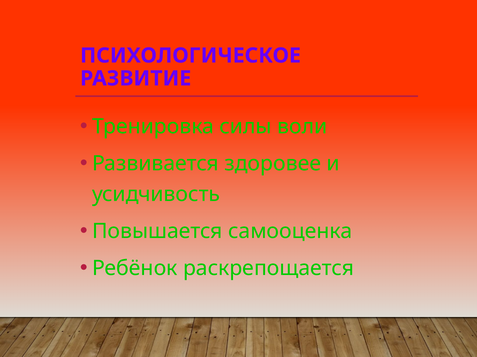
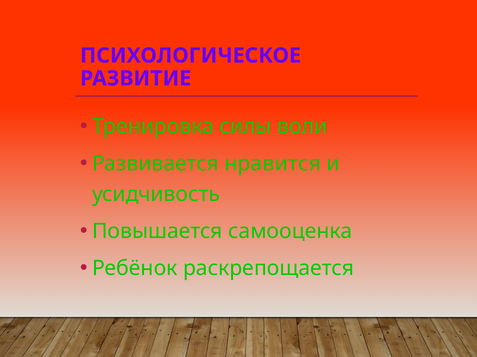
здоровее: здоровее -> нравится (273, 164)
